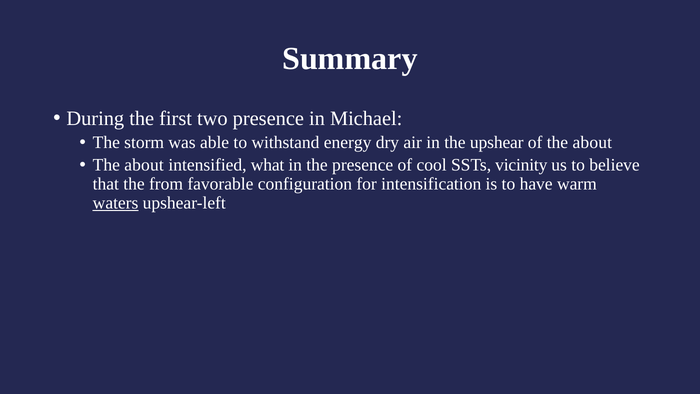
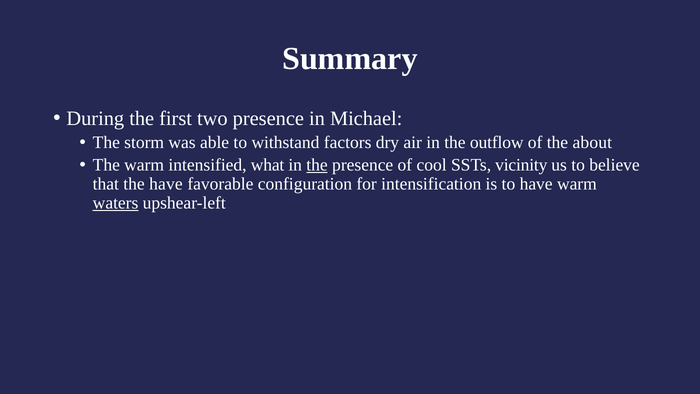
energy: energy -> factors (348, 142)
upshear: upshear -> outflow (497, 142)
about: about -> warm (144, 165)
the underline: none -> present (317, 165)
the from: from -> have (166, 184)
